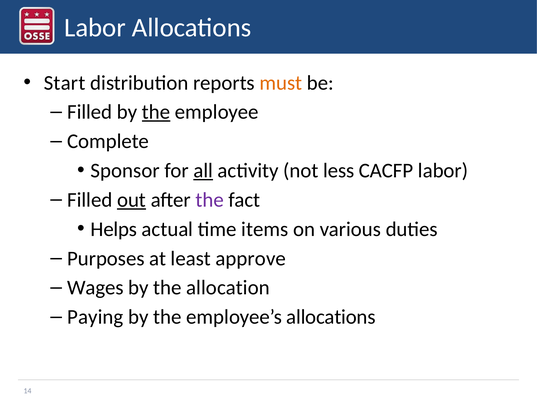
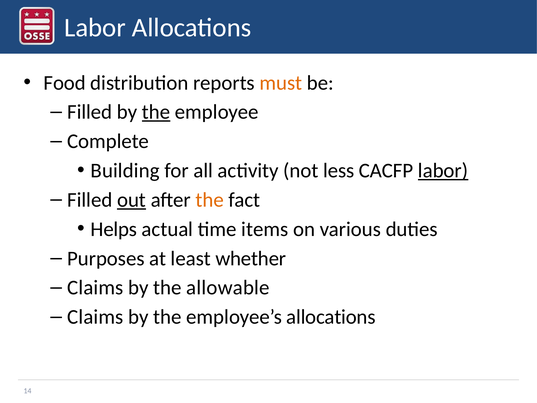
Start: Start -> Food (65, 83)
Sponsor: Sponsor -> Building (125, 171)
all underline: present -> none (203, 171)
labor underline: none -> present (443, 171)
the colour: purple -> orange (210, 200)
approve: approve -> whether (251, 258)
Wages: Wages -> Claims (95, 288)
allocation: allocation -> allowable (228, 288)
Paying: Paying -> Claims (95, 317)
